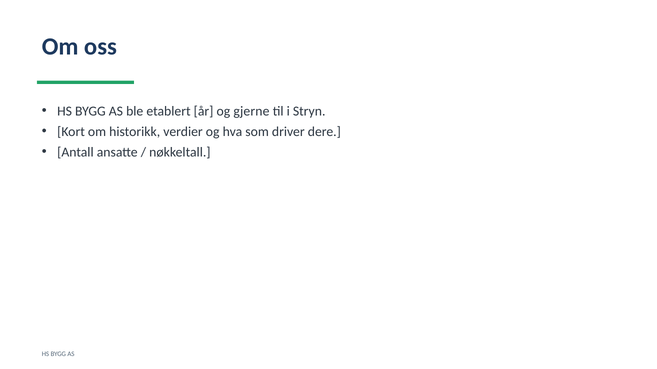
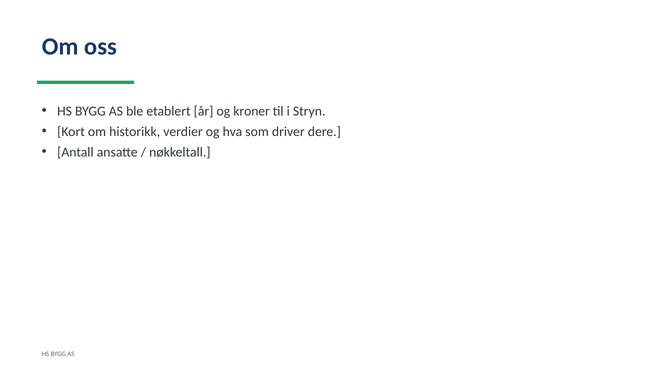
gjerne: gjerne -> kroner (252, 111)
